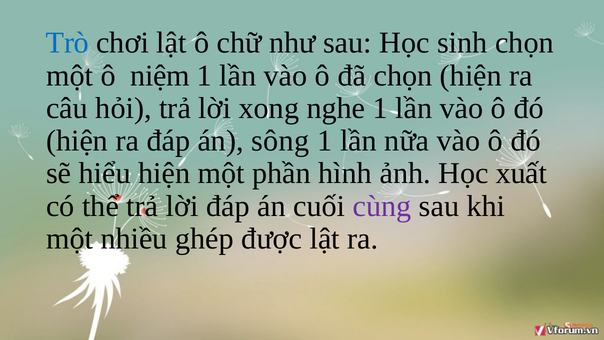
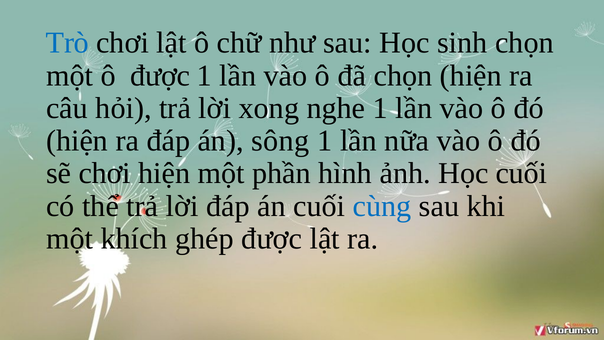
ô niệm: niệm -> được (160, 76)
sẽ hiểu: hiểu -> chơi (105, 173)
Học xuất: xuất -> cuối (521, 173)
cùng colour: purple -> blue (382, 206)
nhiều: nhiều -> khích (134, 239)
